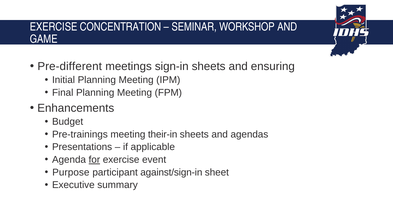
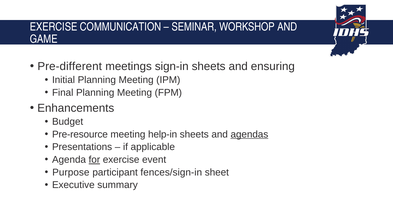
CONCENTRATION: CONCENTRATION -> COMMUNICATION (121, 27)
Pre-trainings: Pre-trainings -> Pre-resource (80, 134)
their-in: their-in -> help-in (163, 134)
agendas underline: none -> present (249, 134)
against/sign-in: against/sign-in -> fences/sign-in (171, 172)
